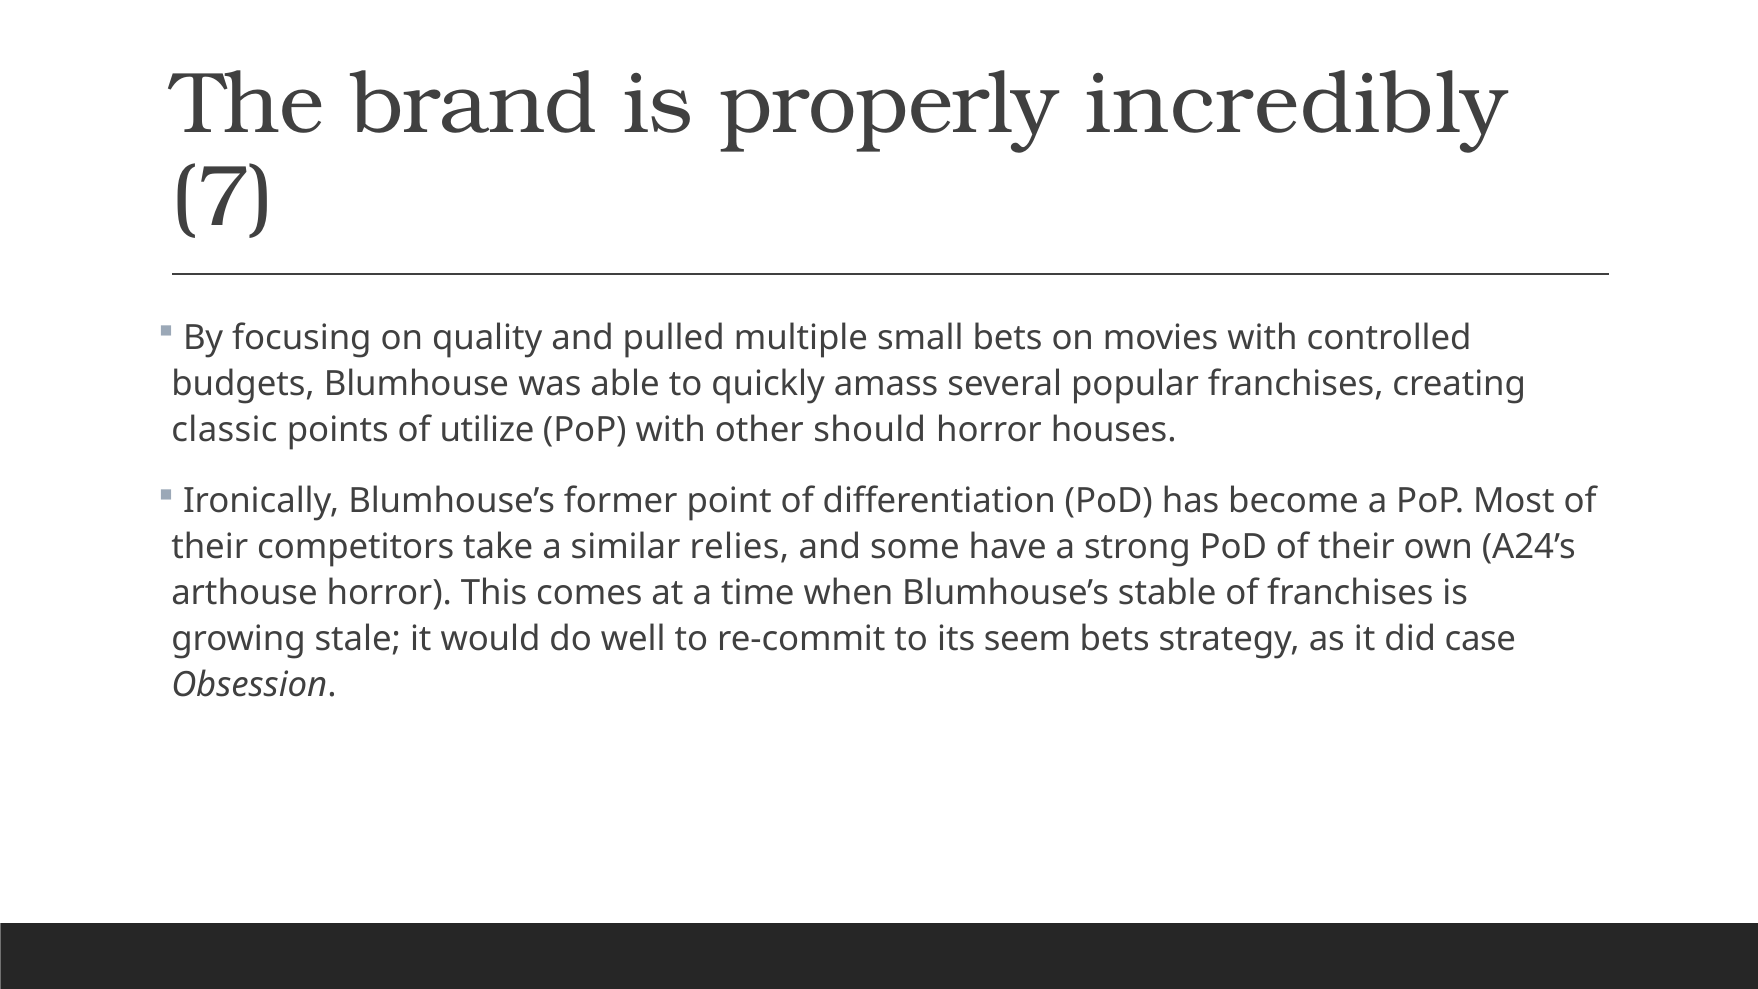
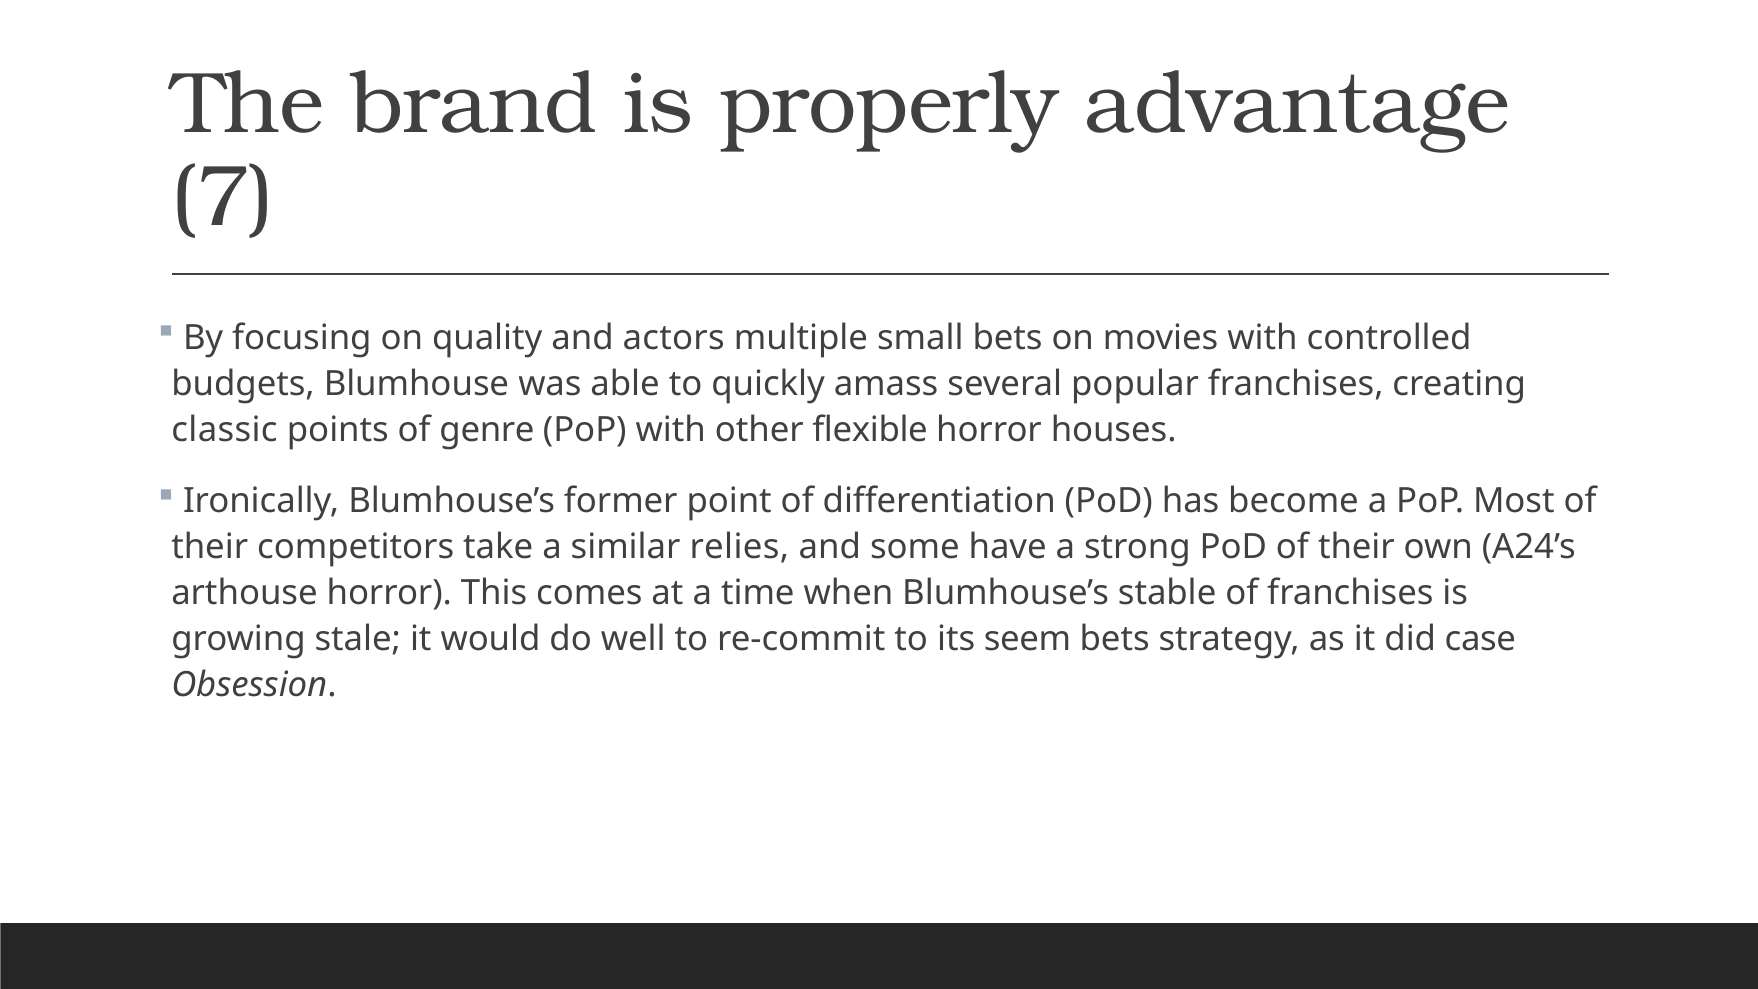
incredibly: incredibly -> advantage (1298, 104)
pulled: pulled -> actors (674, 338)
utilize: utilize -> genre (487, 430)
should: should -> flexible (870, 430)
